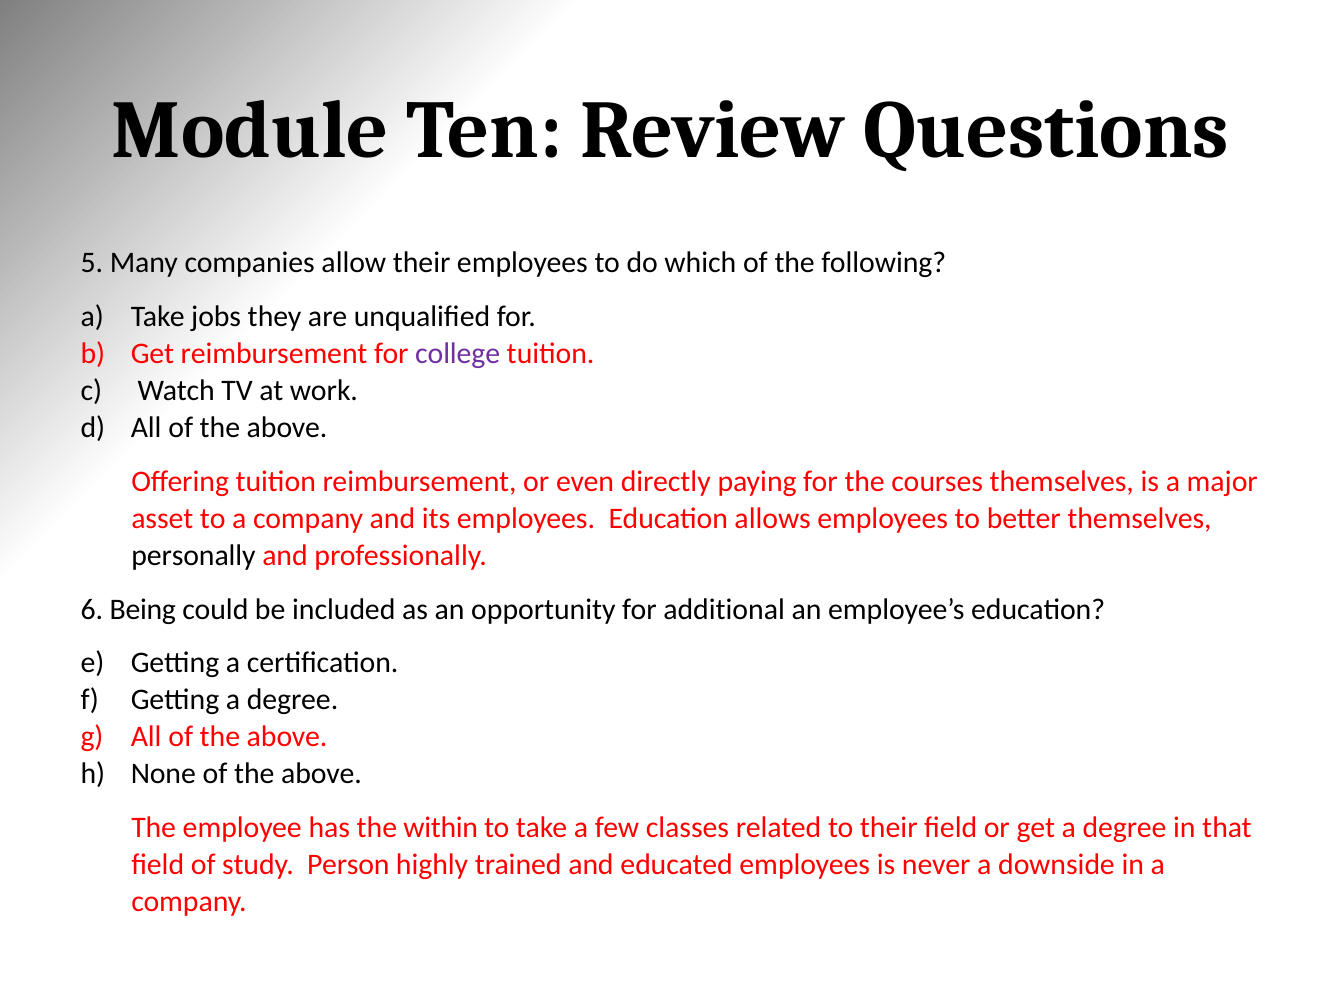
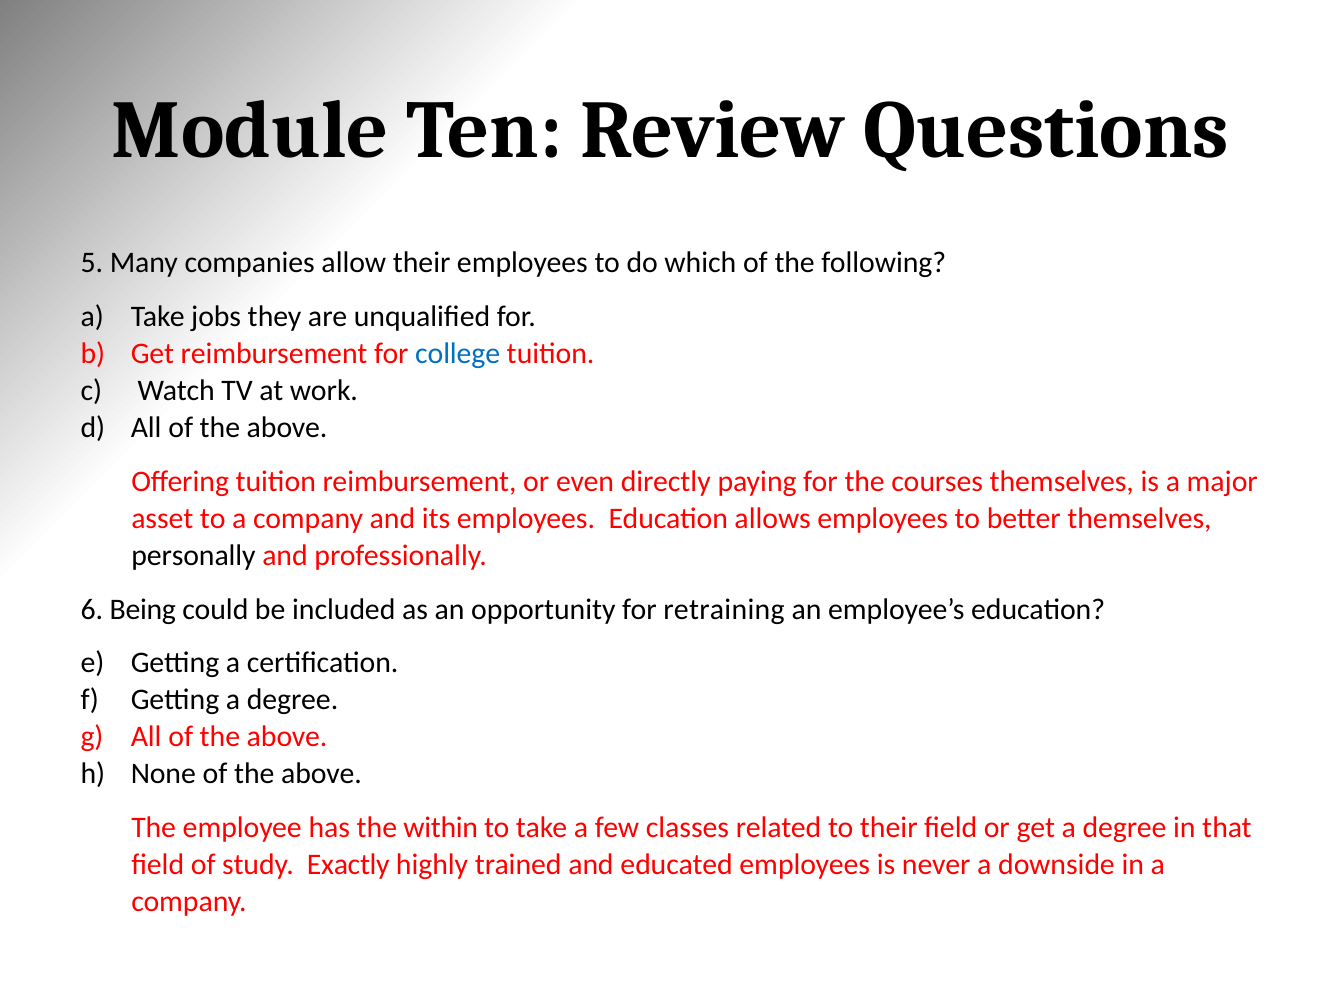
college colour: purple -> blue (458, 353)
additional: additional -> retraining (724, 609)
Person: Person -> Exactly (348, 864)
